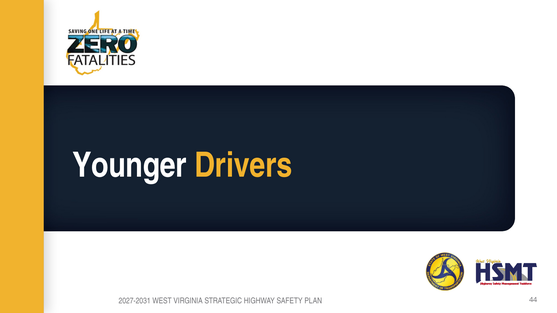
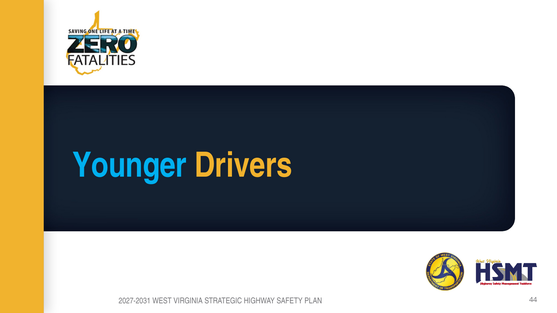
Younger colour: white -> light blue (130, 165)
